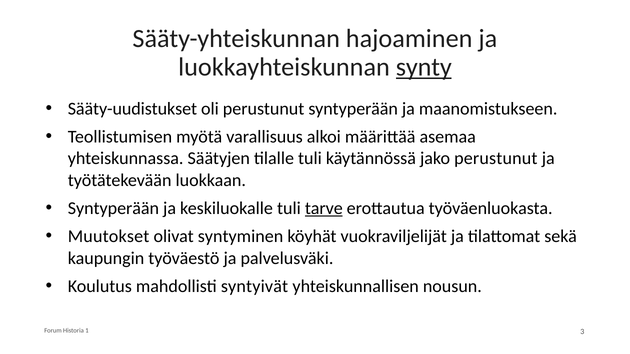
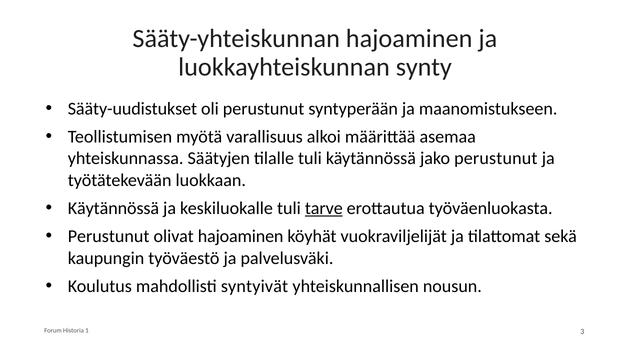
synty underline: present -> none (424, 67)
Syntyperään: Syntyperään -> Käytännössä (113, 208)
Muutokset: Muutokset -> Perustunut (109, 237)
olivat syntyminen: syntyminen -> hajoaminen (241, 237)
